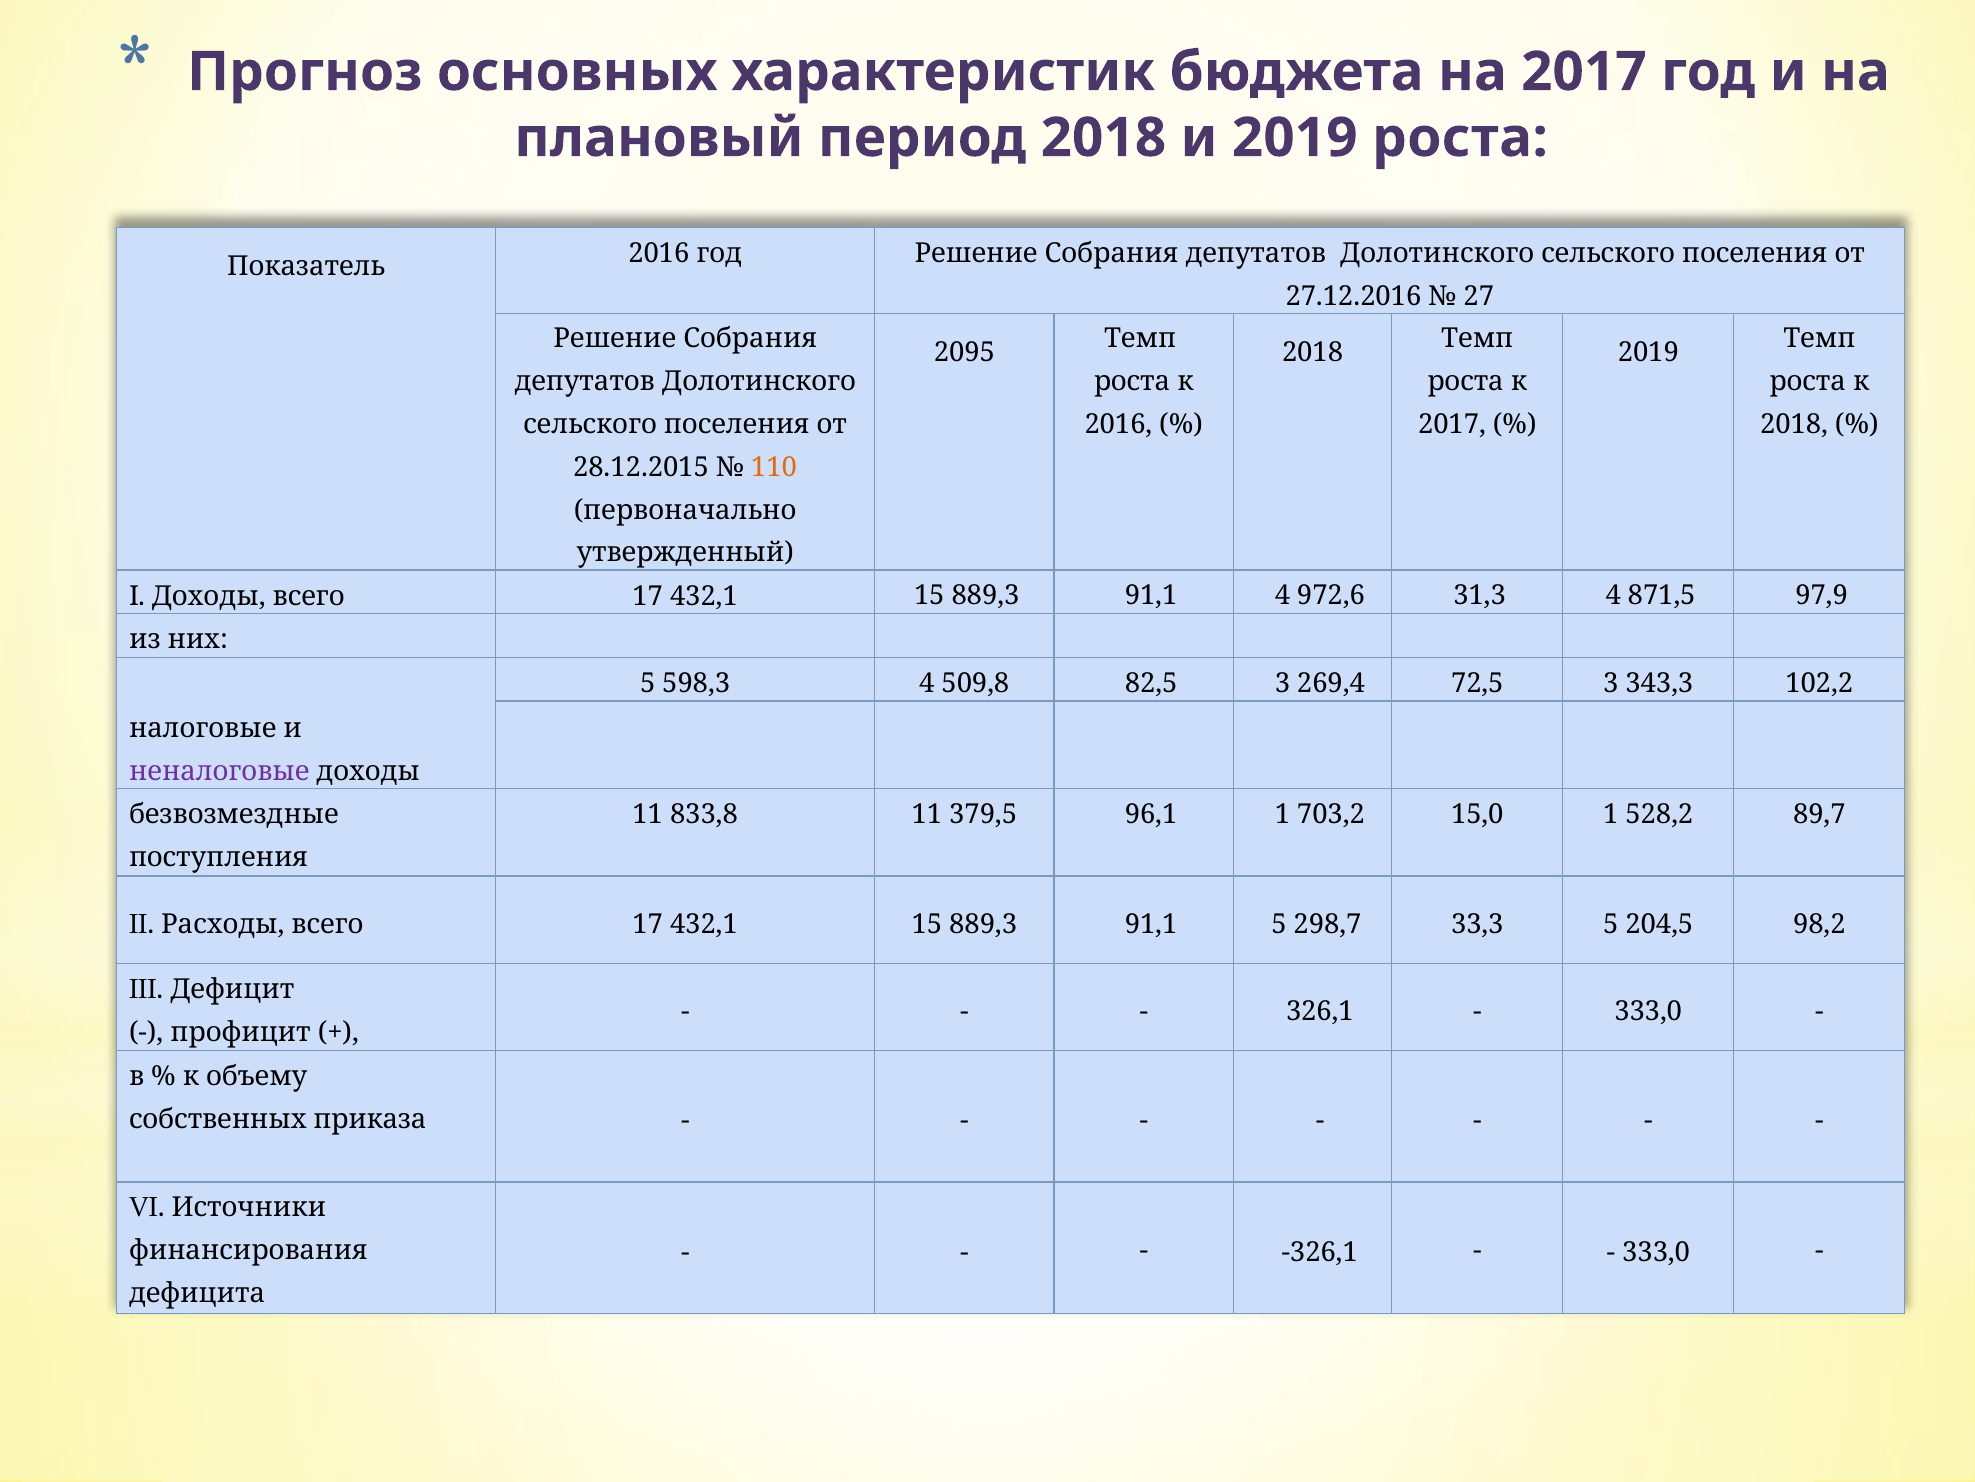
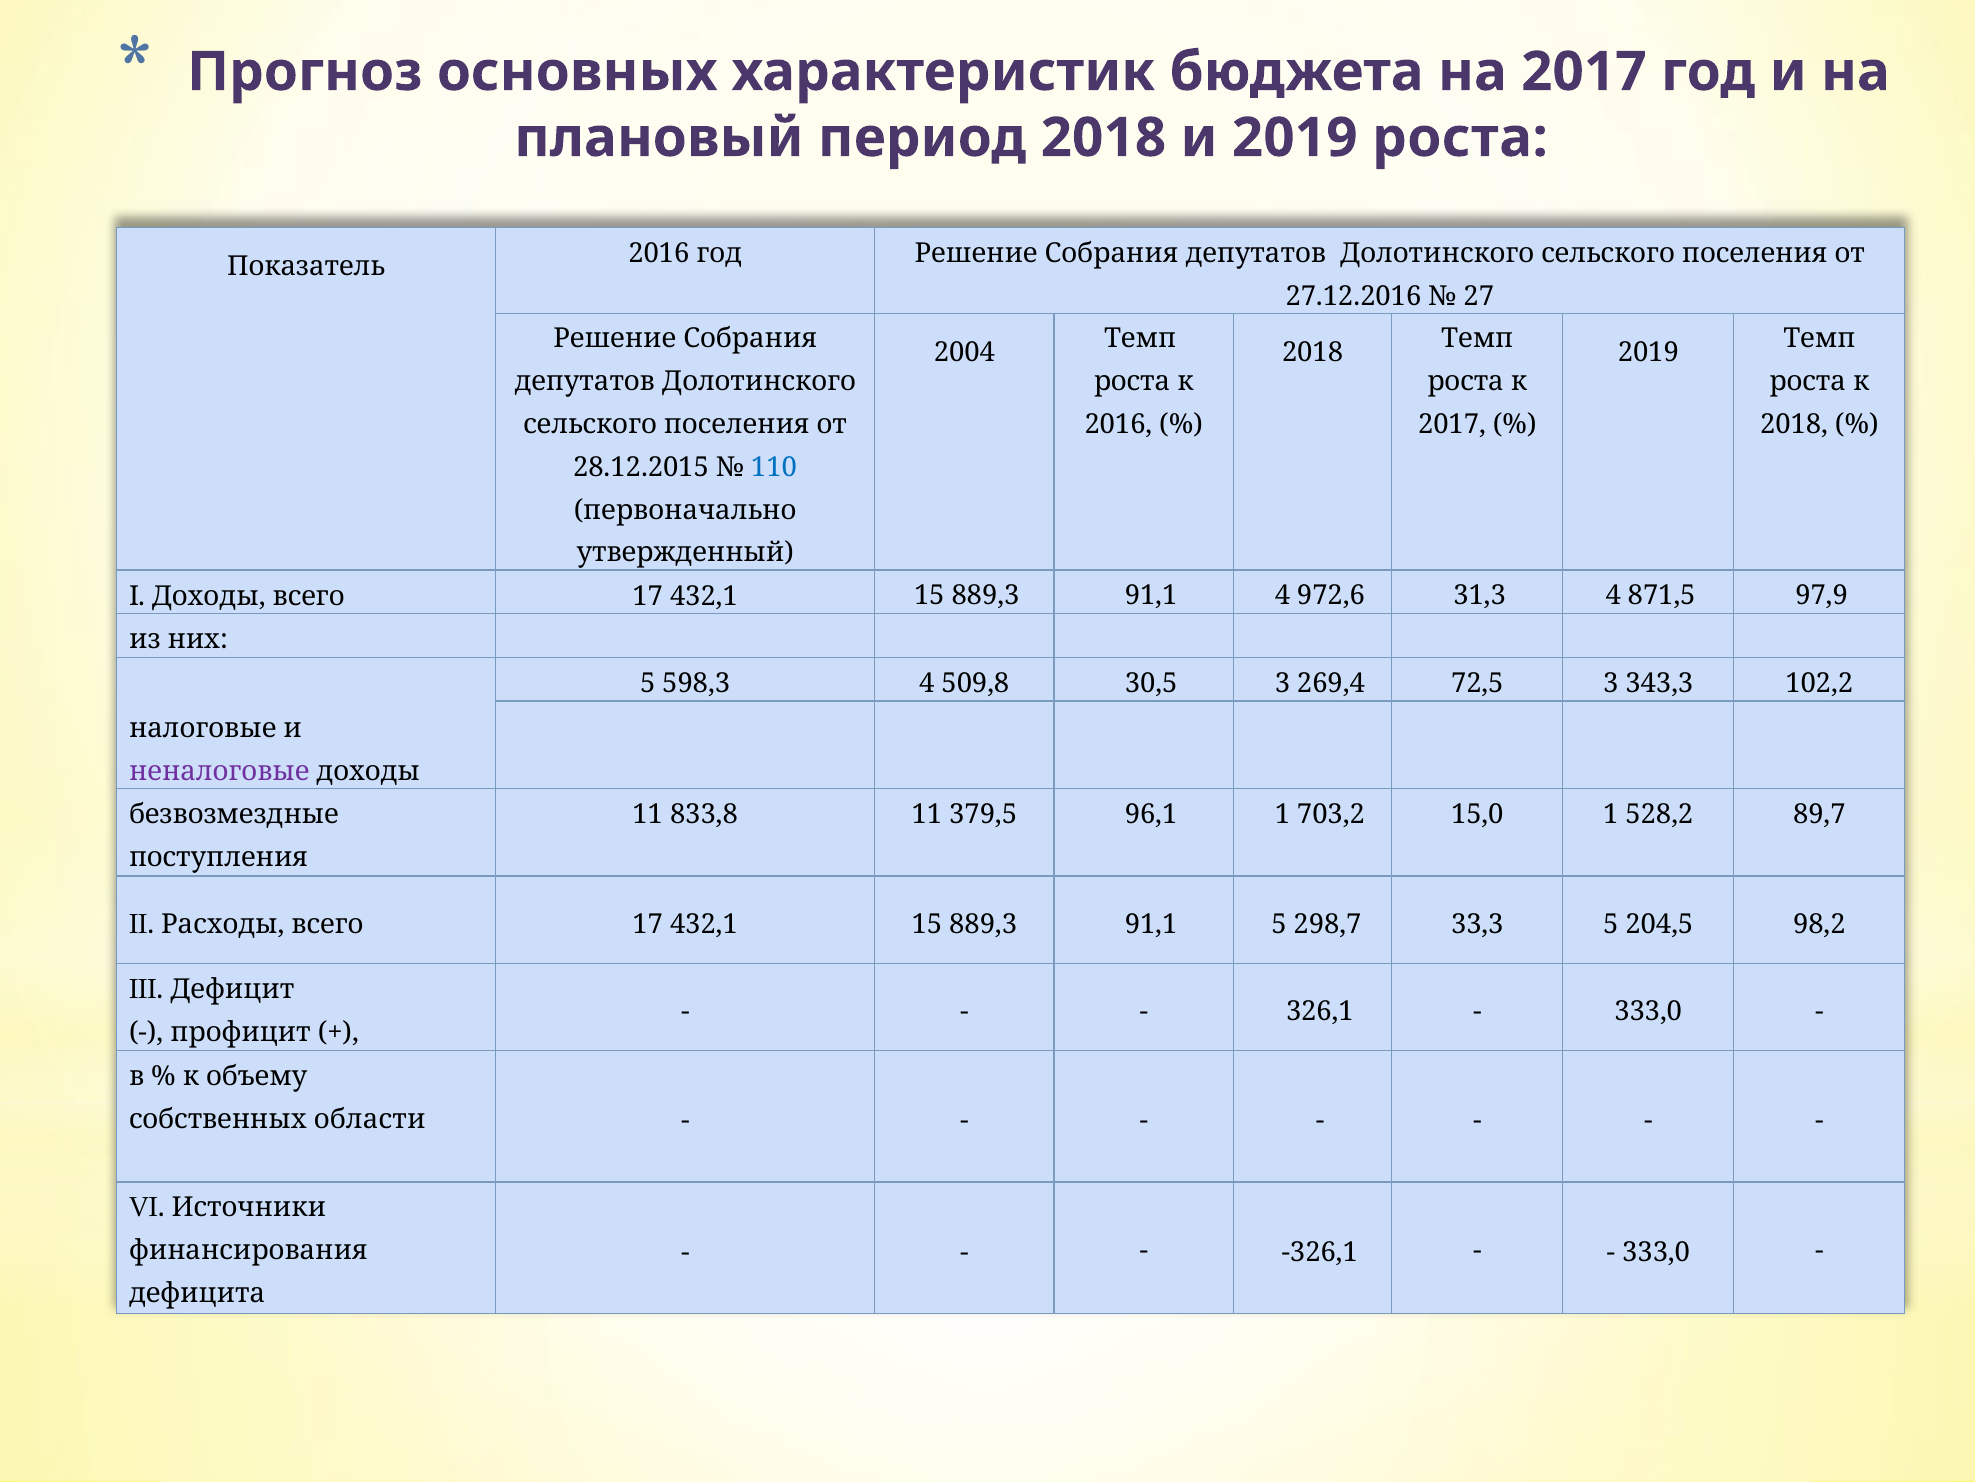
2095: 2095 -> 2004 (964, 352)
110 colour: orange -> blue (774, 467)
82,5: 82,5 -> 30,5 (1151, 683)
приказа: приказа -> области (370, 1119)
